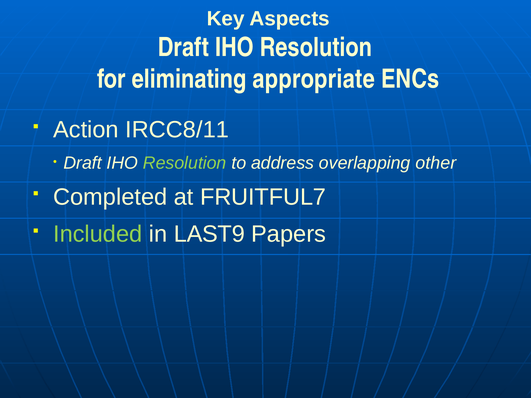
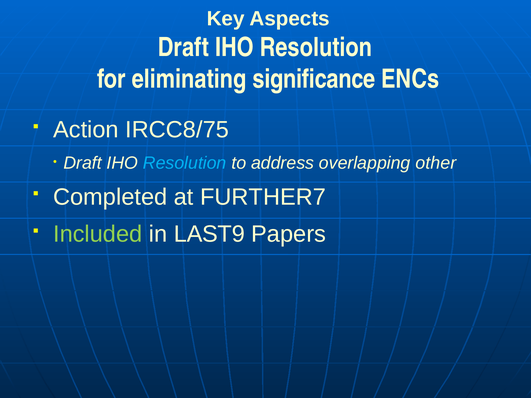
appropriate: appropriate -> significance (314, 79)
IRCC8/11: IRCC8/11 -> IRCC8/75 (177, 130)
Resolution colour: light green -> light blue (185, 163)
FRUITFUL7: FRUITFUL7 -> FURTHER7 (263, 197)
